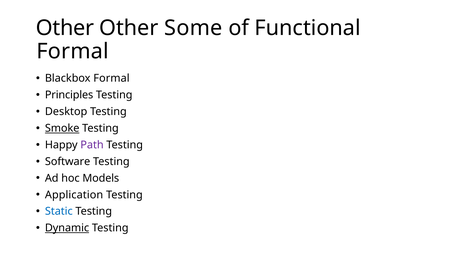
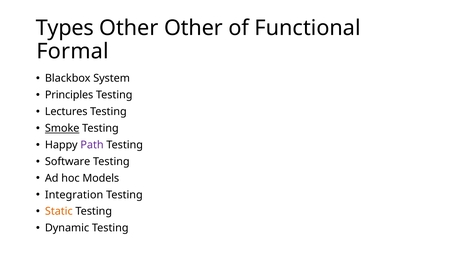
Other: Other -> Types (65, 28)
Other Some: Some -> Other (194, 28)
Blackbox Formal: Formal -> System (112, 78)
Desktop: Desktop -> Lectures (66, 112)
Application: Application -> Integration (74, 195)
Static colour: blue -> orange (59, 211)
Dynamic underline: present -> none (67, 228)
